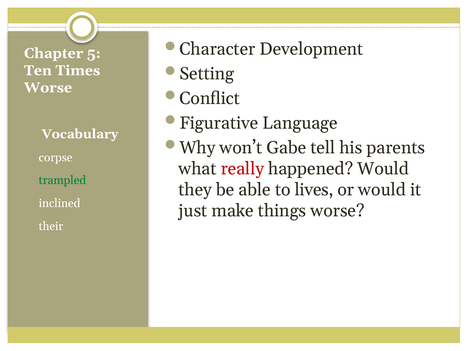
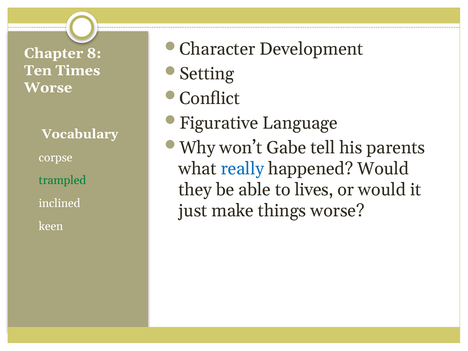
5: 5 -> 8 (94, 53)
really colour: red -> blue (242, 169)
their: their -> keen (51, 226)
